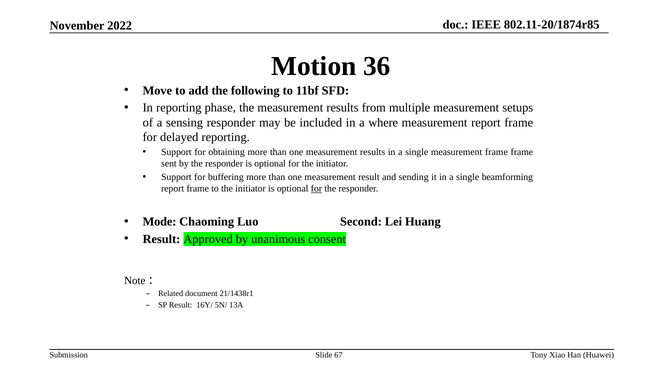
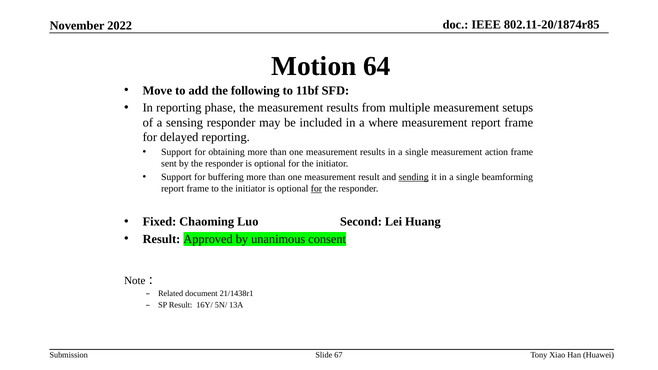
36: 36 -> 64 (377, 66)
measurement frame: frame -> action (497, 152)
sending underline: none -> present (414, 177)
Mode: Mode -> Fixed (159, 222)
